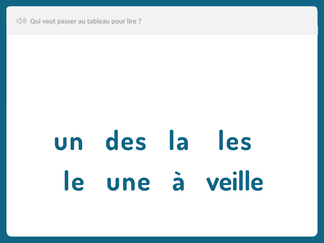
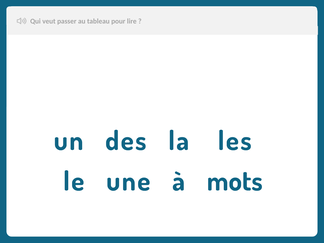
veille: veille -> mots (235, 182)
